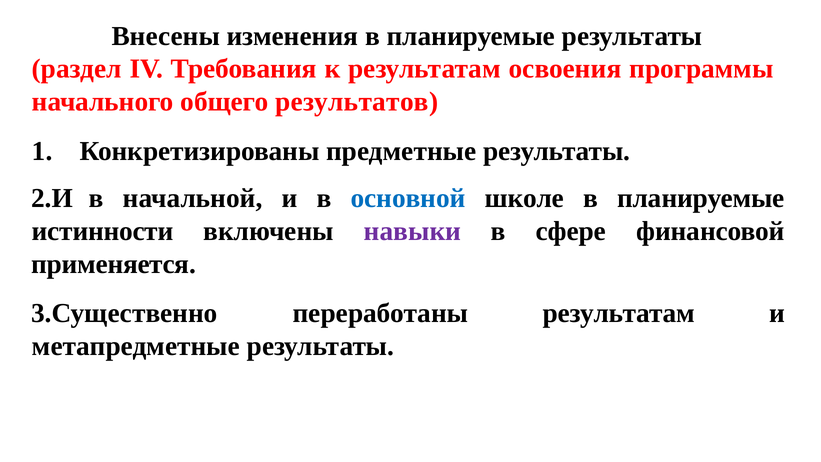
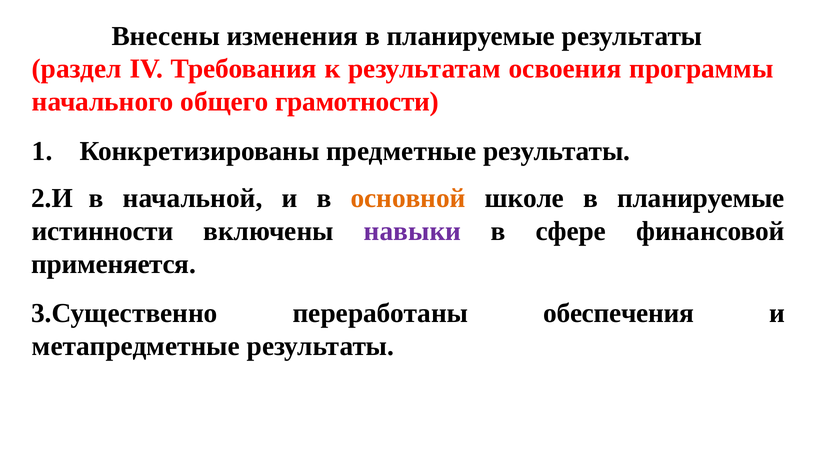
результатов: результатов -> грамотности (357, 102)
основной colour: blue -> orange (408, 198)
переработаны результатам: результатам -> обеспечения (619, 313)
